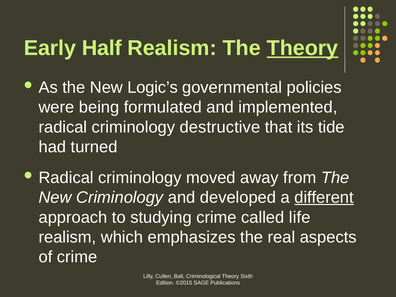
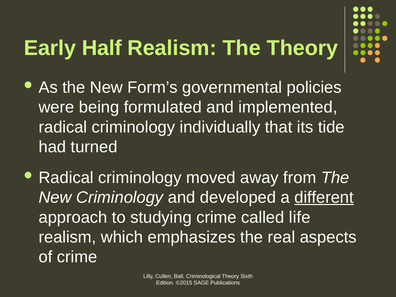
Theory underline: present -> none (302, 48)
Logic’s: Logic’s -> Form’s (153, 87)
destructive: destructive -> individually (220, 127)
